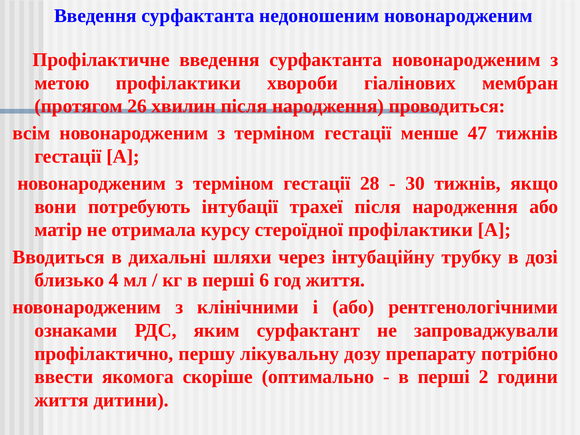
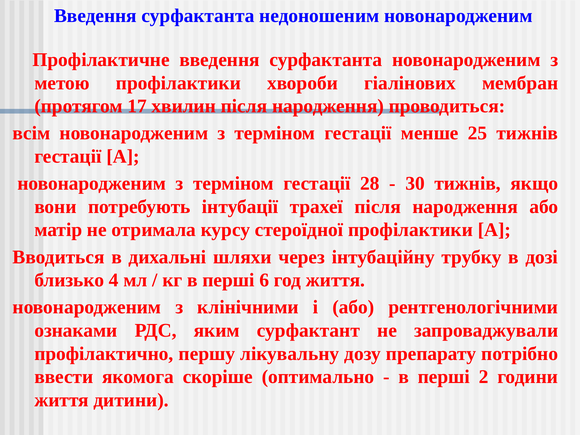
26: 26 -> 17 (137, 106)
47: 47 -> 25 (477, 133)
